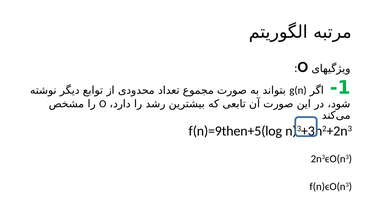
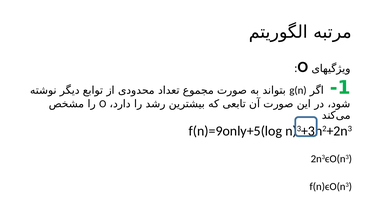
f(n)=9then+5(log: f(n)=9then+5(log -> f(n)=9only+5(log (235, 131)
